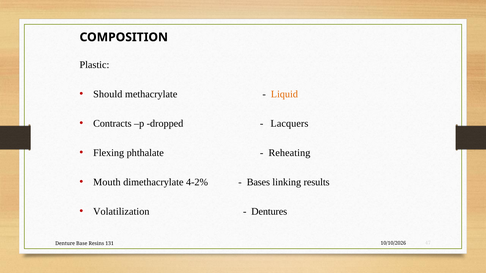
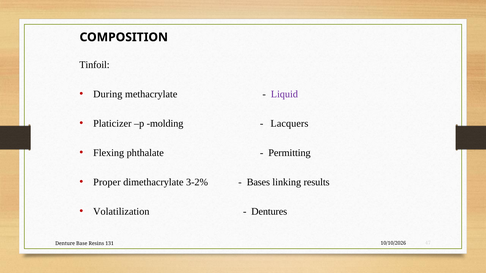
Plastic: Plastic -> Tinfoil (94, 65)
Should: Should -> During (108, 94)
Liquid colour: orange -> purple (284, 94)
Contracts: Contracts -> Platicizer (112, 124)
dropped: dropped -> molding (165, 124)
Reheating: Reheating -> Permitting (289, 153)
Mouth: Mouth -> Proper (107, 182)
4-2%: 4-2% -> 3-2% (197, 182)
